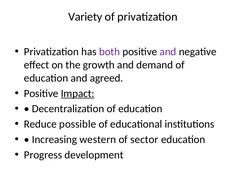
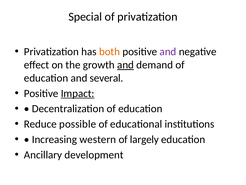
Variety: Variety -> Special (85, 17)
both colour: purple -> orange (110, 52)
and underline: none -> present (126, 65)
agreed: agreed -> several (107, 78)
sector: sector -> largely (144, 139)
Progress: Progress -> Ancillary (43, 154)
